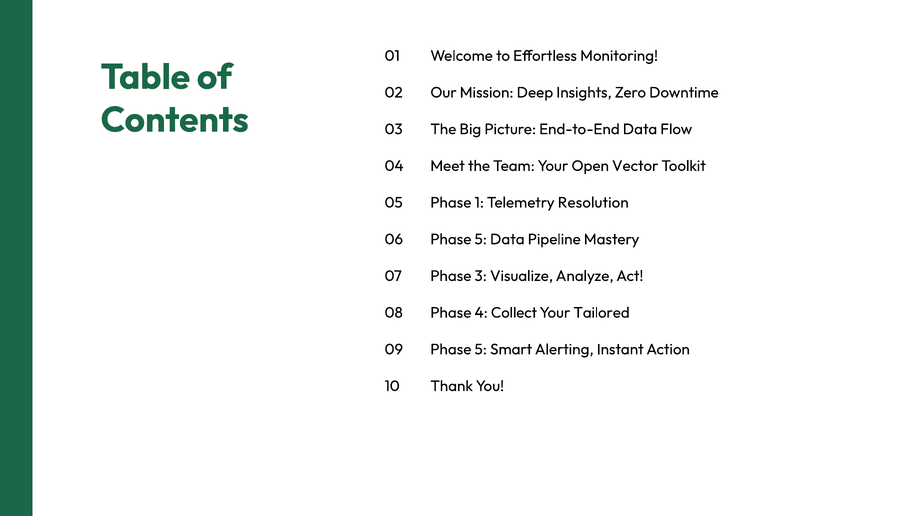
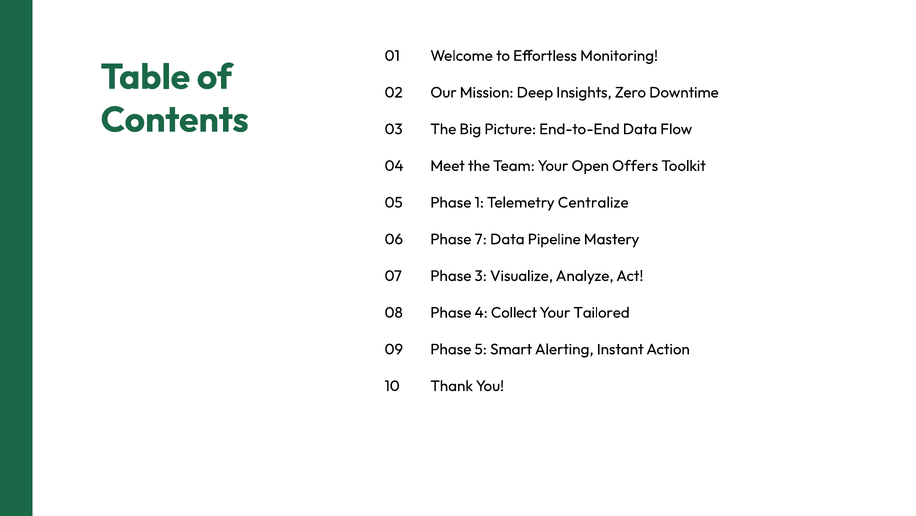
Vector: Vector -> Offers (635, 166)
Resolution: Resolution -> Centralize (593, 202)
06 Phase 5: 5 -> 7 (481, 239)
